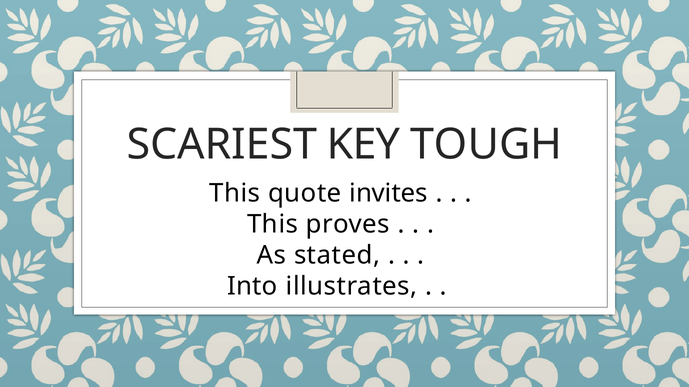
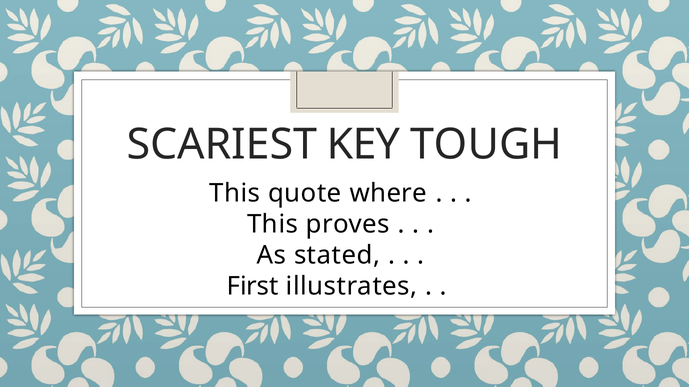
invites: invites -> where (388, 194)
Into: Into -> First (253, 287)
